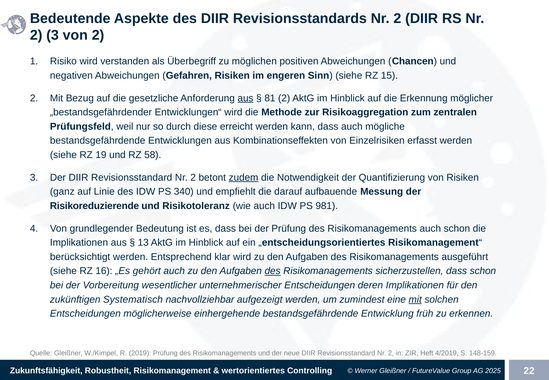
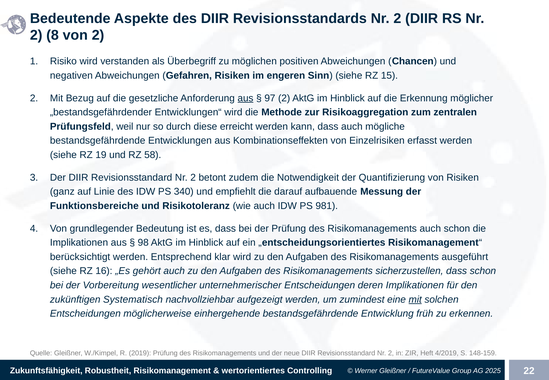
2 3: 3 -> 8 (53, 35)
81: 81 -> 97 (270, 98)
zudem underline: present -> none (244, 178)
Risikoreduzierende: Risikoreduzierende -> Funktionsbereiche (94, 206)
13: 13 -> 98 (143, 243)
des underline: present -> none (273, 271)
